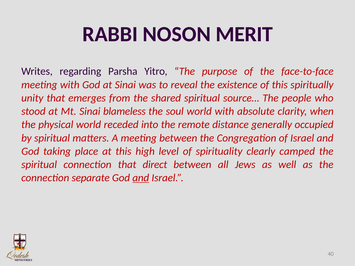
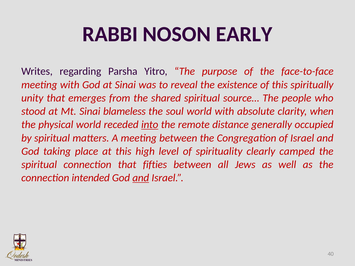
MERIT: MERIT -> EARLY (244, 34)
into underline: none -> present (150, 125)
direct: direct -> fifties (155, 165)
separate: separate -> intended (91, 178)
